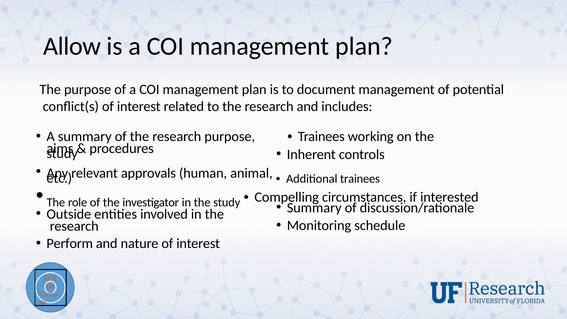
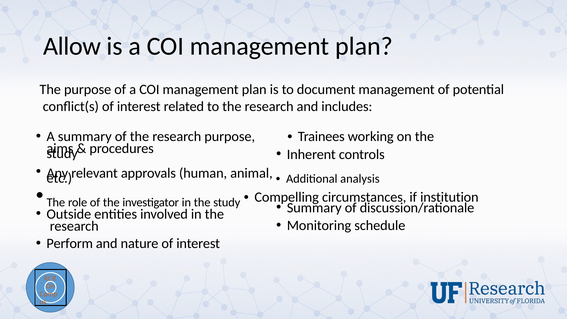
Additional trainees: trainees -> analysis (360, 179)
interested: interested -> institution (449, 197)
